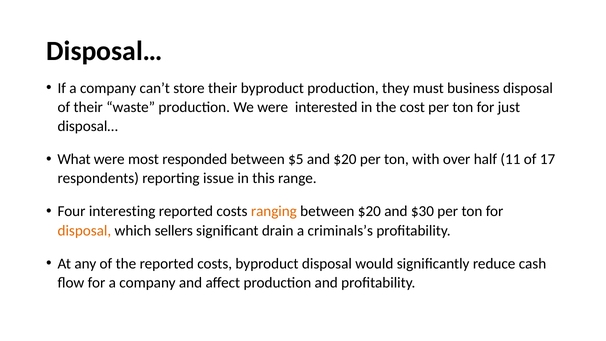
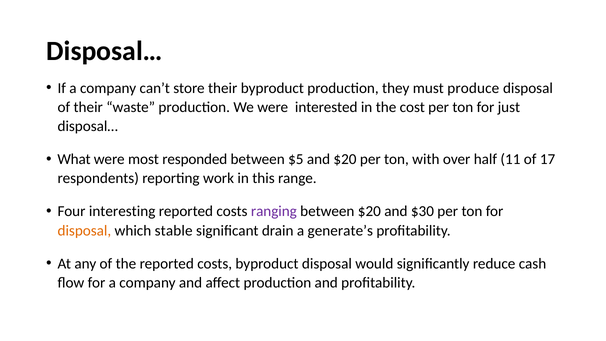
business: business -> produce (473, 88)
issue: issue -> work (219, 178)
ranging colour: orange -> purple (274, 211)
sellers: sellers -> stable (174, 230)
criminals’s: criminals’s -> generate’s (340, 230)
